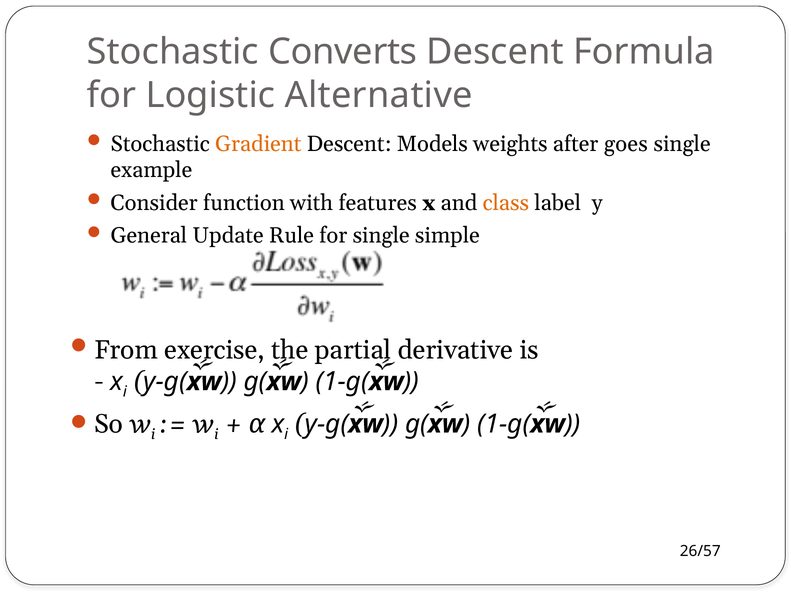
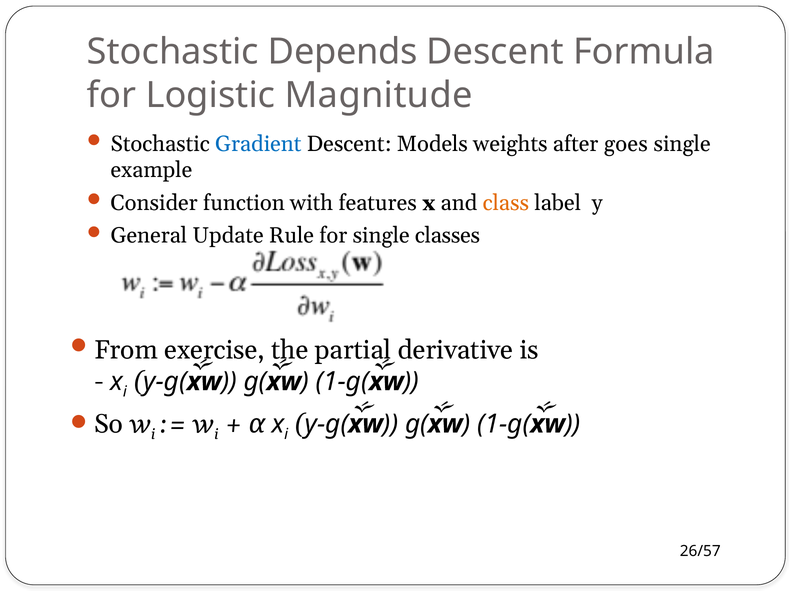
Converts: Converts -> Depends (343, 52)
Alternative: Alternative -> Magnitude (379, 95)
Gradient colour: orange -> blue (258, 144)
simple: simple -> classes (448, 236)
